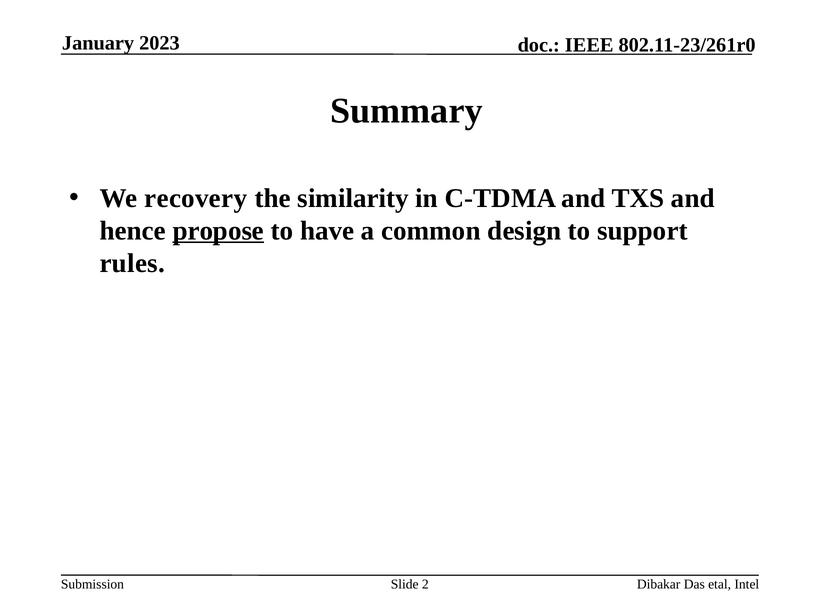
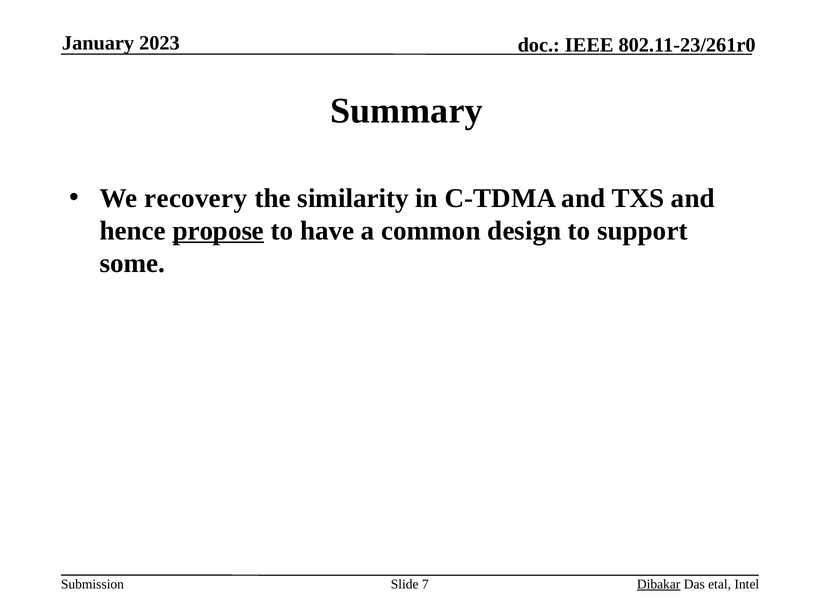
rules: rules -> some (132, 263)
2: 2 -> 7 (425, 585)
Dibakar underline: none -> present (659, 585)
